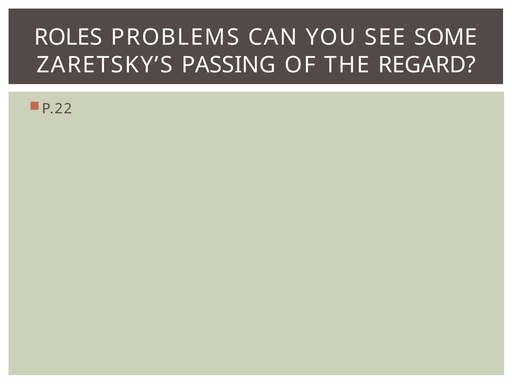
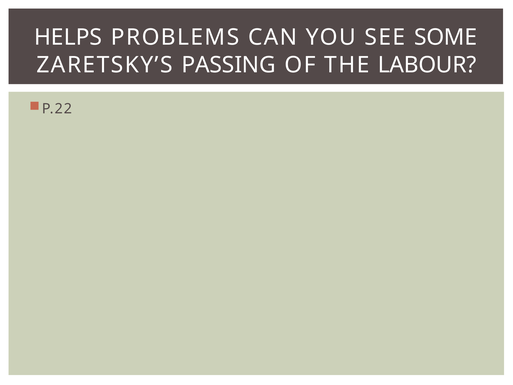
ROLES: ROLES -> HELPS (68, 37)
REGARD: REGARD -> LABOUR (427, 65)
